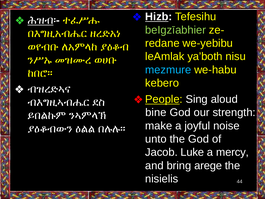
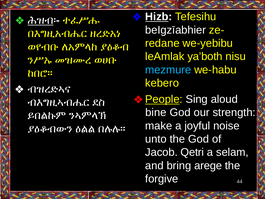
beIgzīabhier colour: light green -> white (176, 30)
Luke: Luke -> Qetri (192, 152)
mercy: mercy -> selam (232, 152)
nisielis: nisielis -> forgive (162, 179)
